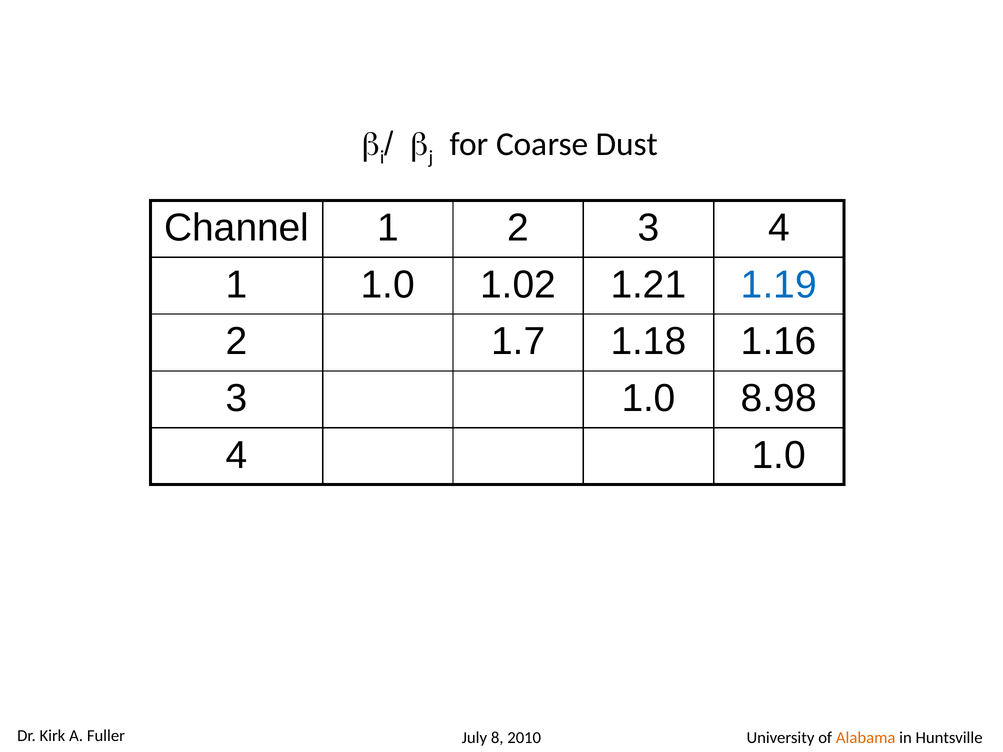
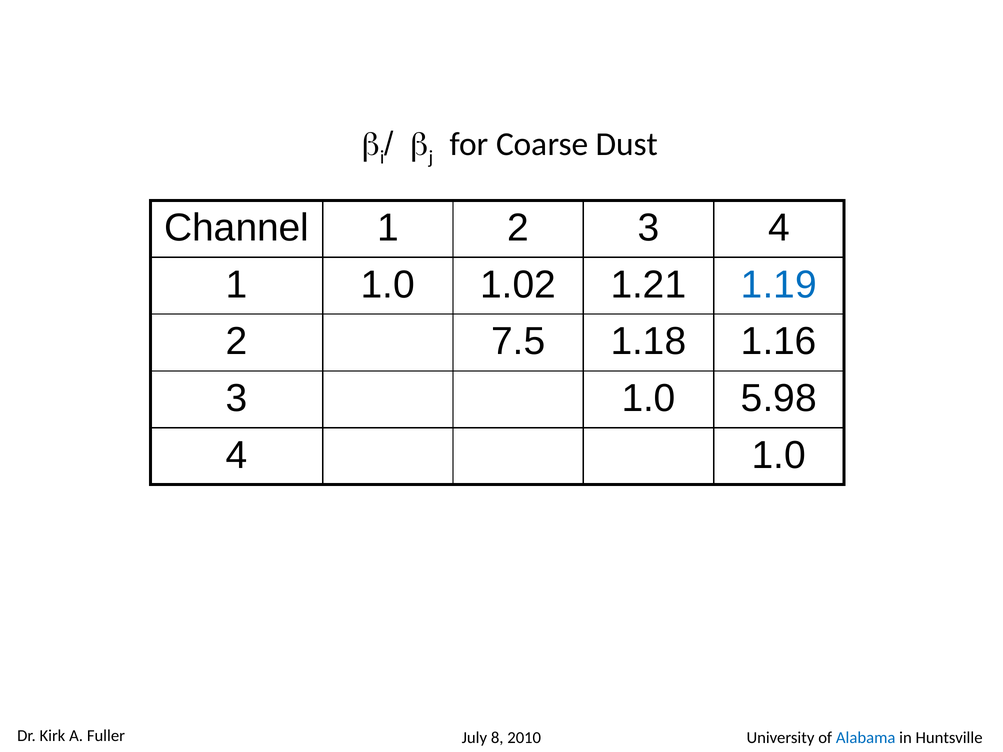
1.7: 1.7 -> 7.5 (518, 342)
8.98: 8.98 -> 5.98 (779, 398)
Alabama colour: orange -> blue (866, 738)
